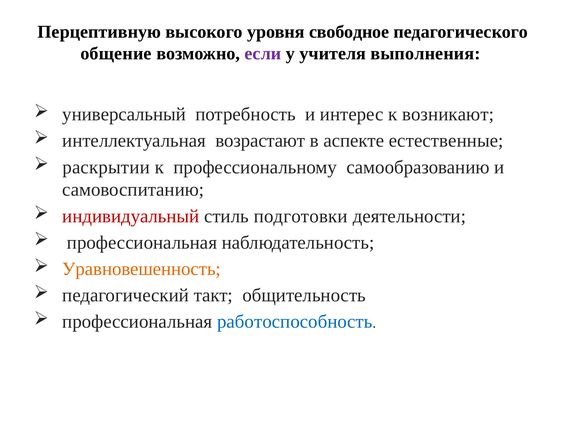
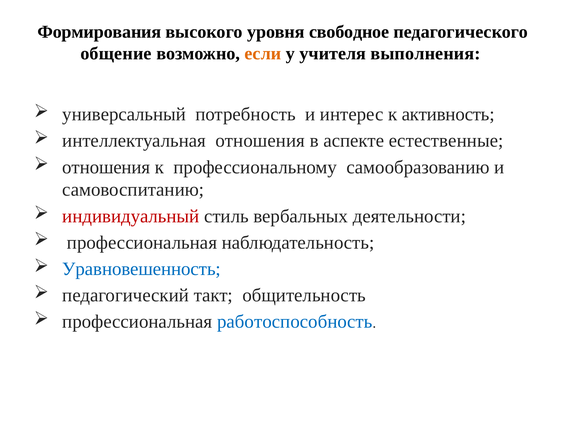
Перцептивную: Перцептивную -> Формирования (99, 32)
если colour: purple -> orange (263, 54)
возникают: возникают -> активность (448, 115)
интеллектуальная возрастают: возрастают -> отношения (260, 141)
раскрытии: раскрытии -> отношения (106, 167)
подготовки: подготовки -> вербальных (301, 216)
Уравновешенность colour: orange -> blue (142, 269)
